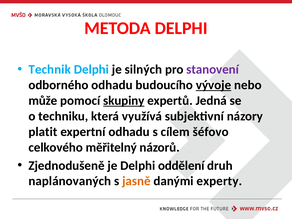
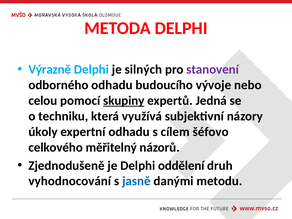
Technik: Technik -> Výrazně (50, 69)
vývoje underline: present -> none (214, 85)
může: může -> celou (43, 101)
platit: platit -> úkoly (43, 132)
naplánovaných: naplánovaných -> vyhodnocování (70, 181)
jasně colour: orange -> blue (136, 181)
experty: experty -> metodu (219, 181)
